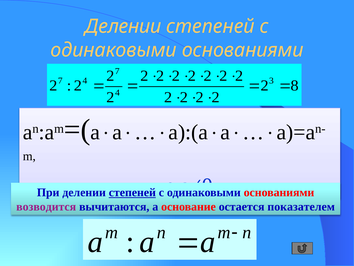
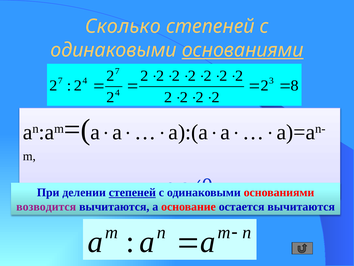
Делении: Делении -> Сколько (123, 26)
основаниями underline: none -> present (243, 50)
остается показателем: показателем -> вычитаются (301, 206)
